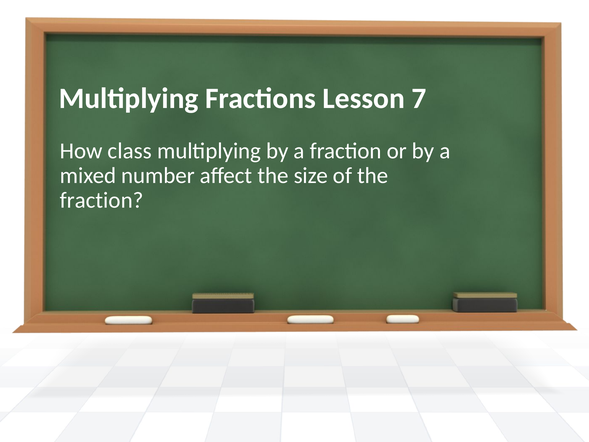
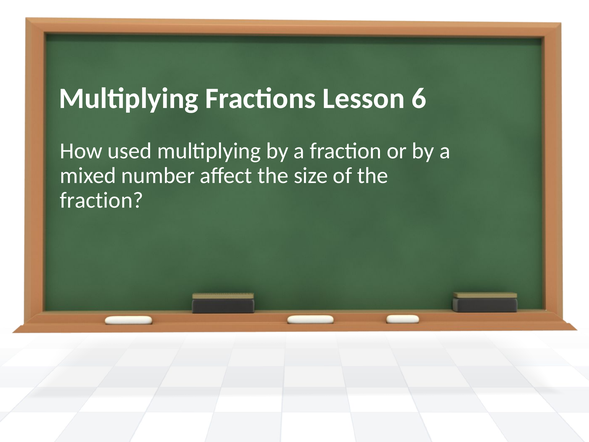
7: 7 -> 6 (419, 99)
class: class -> used (130, 151)
